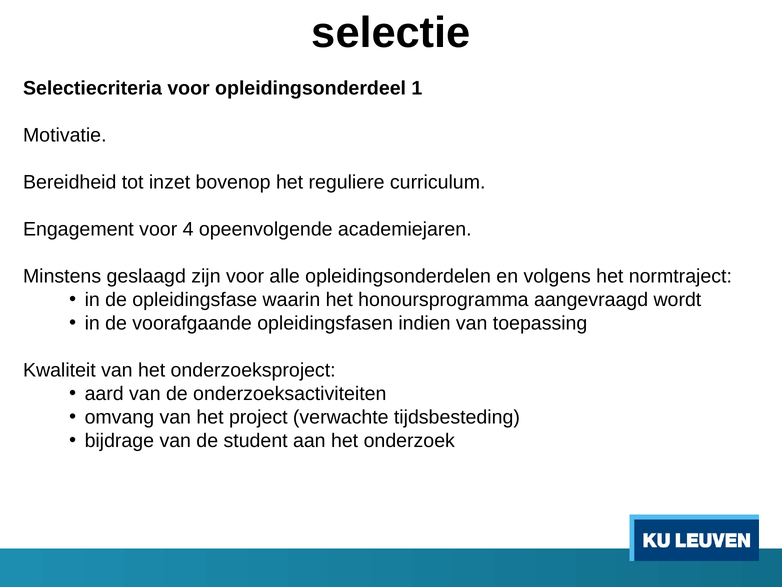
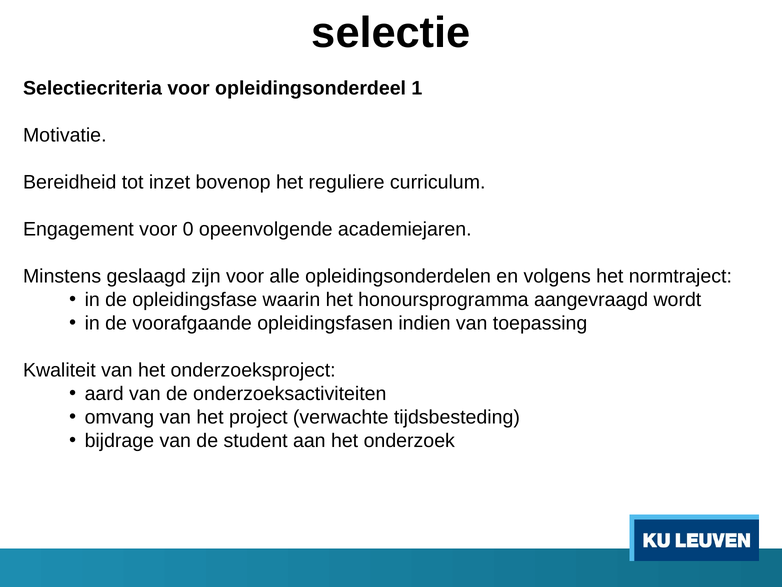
4: 4 -> 0 (188, 229)
